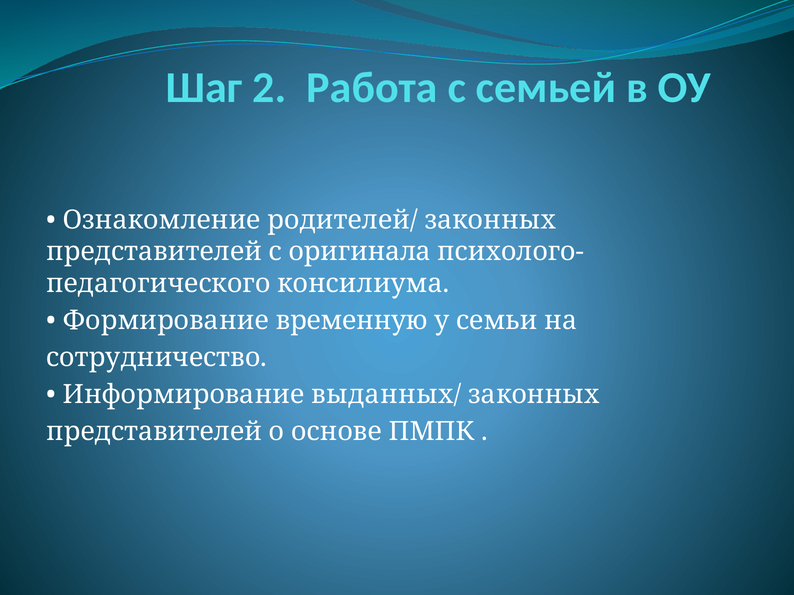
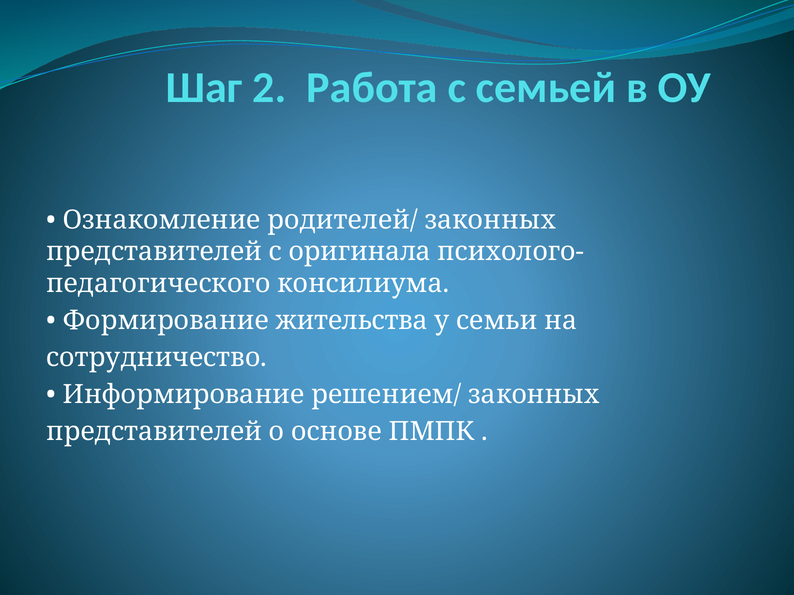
временную: временную -> жительства (352, 321)
выданных/: выданных/ -> решением/ (386, 395)
